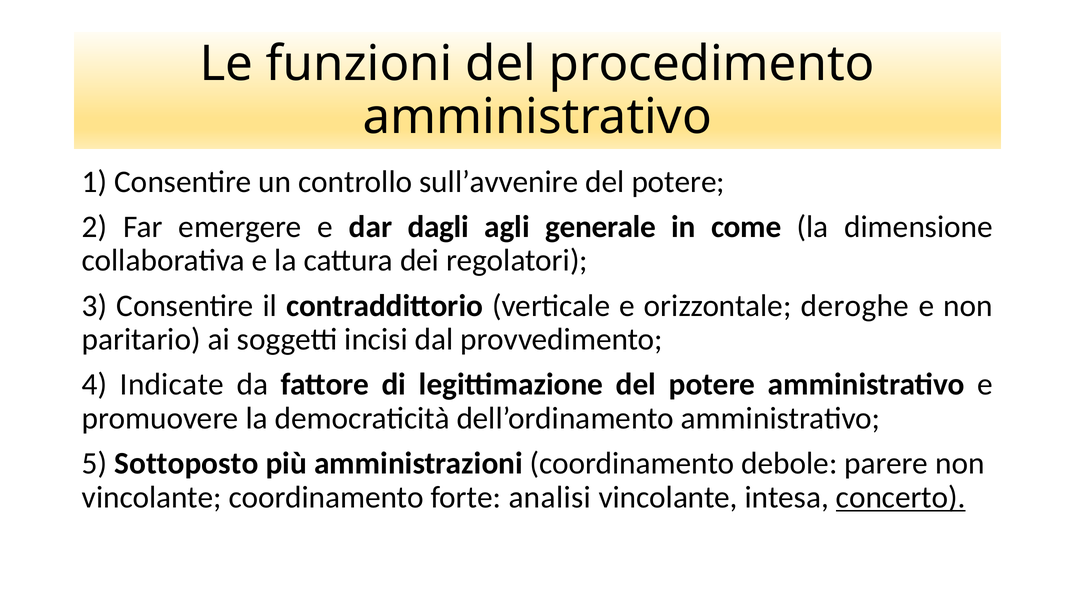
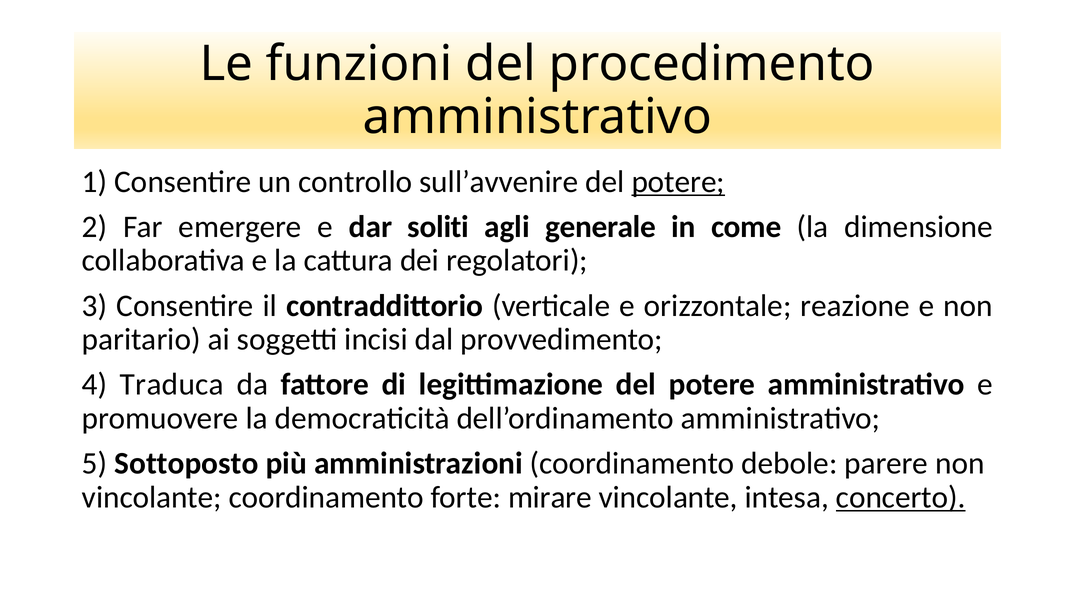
potere underline: none -> present (678, 182)
dagli: dagli -> soliti (438, 227)
deroghe: deroghe -> reazione (855, 306)
Indicate: Indicate -> Traduca (172, 384)
analisi: analisi -> mirare (550, 497)
